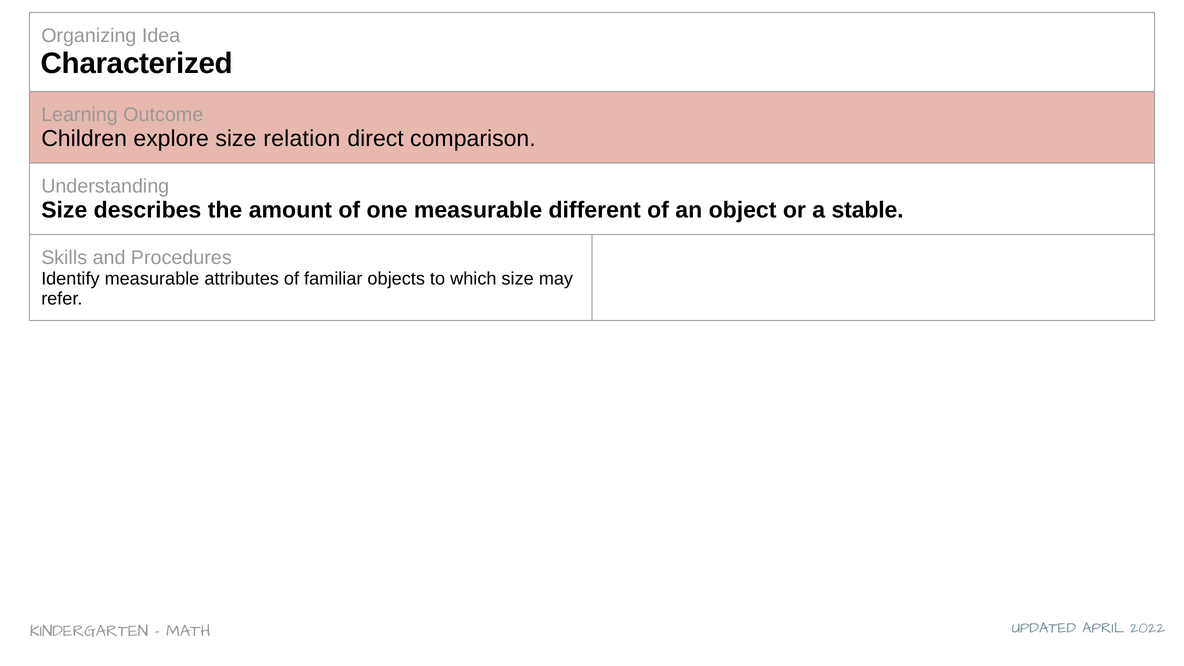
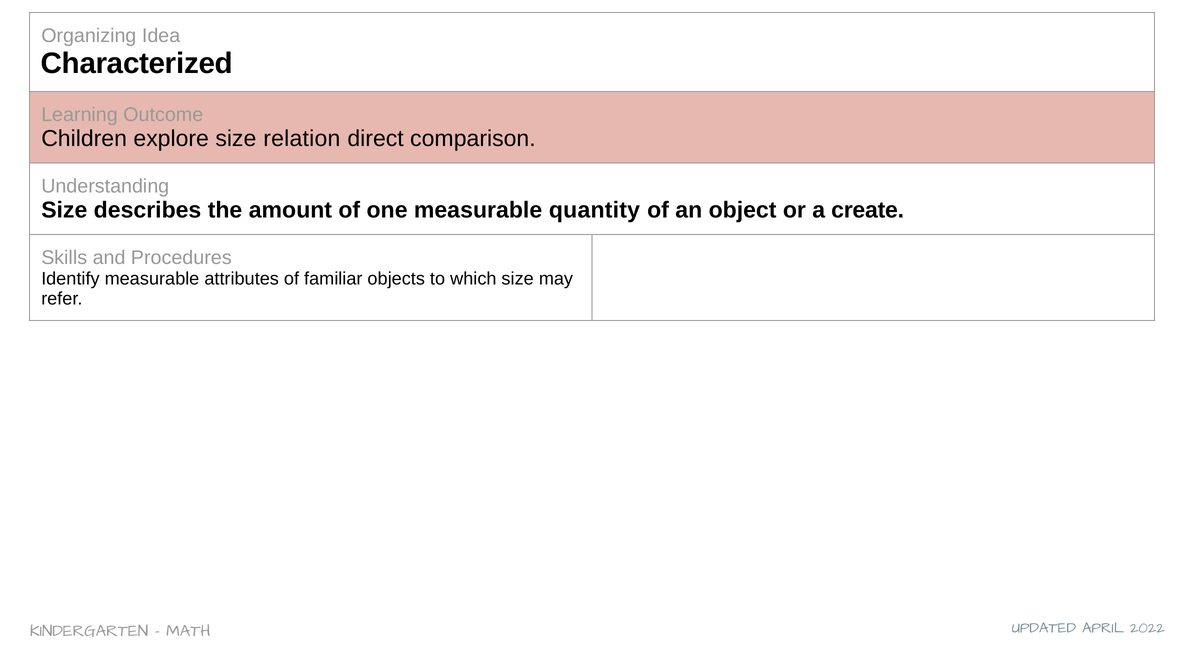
different: different -> quantity (595, 210)
stable: stable -> create (868, 210)
